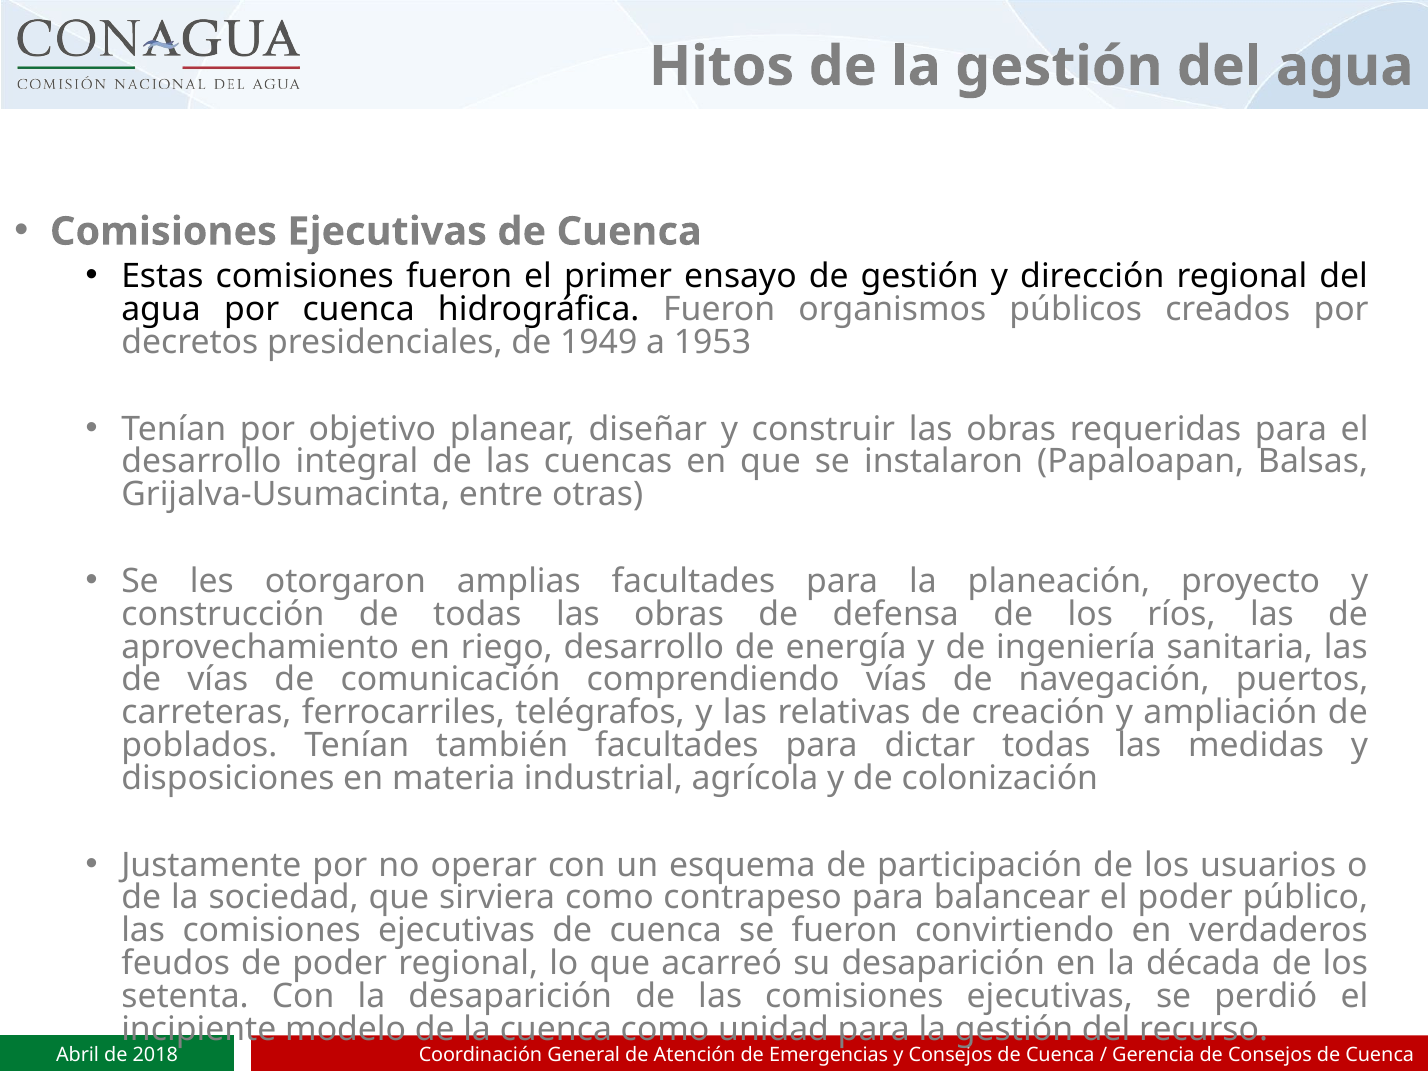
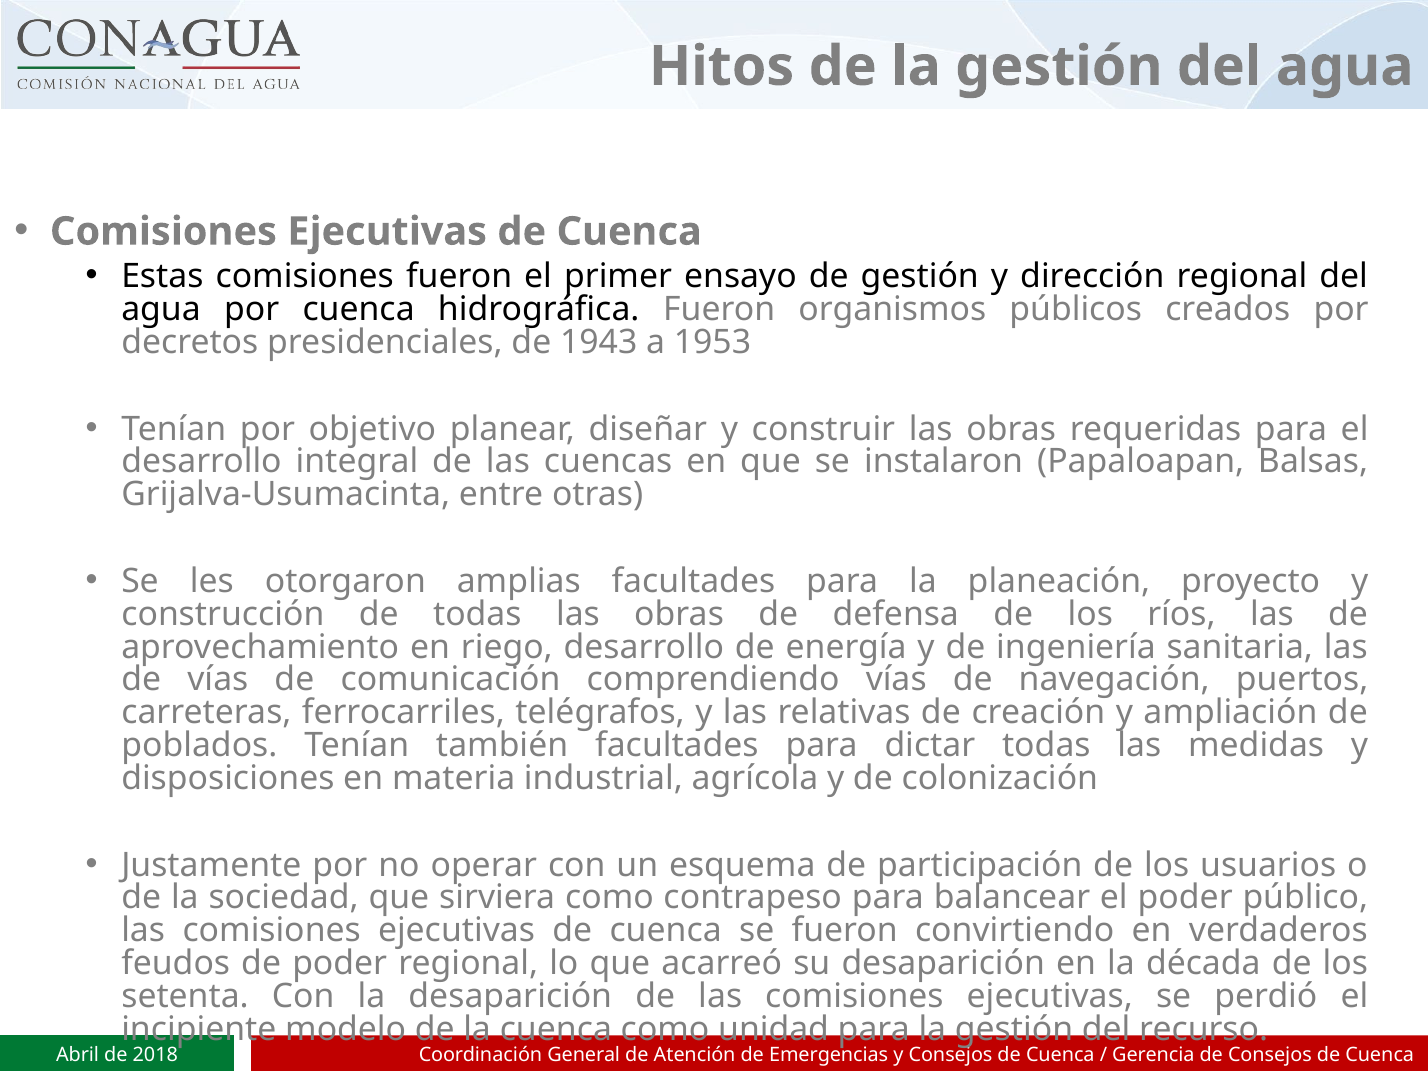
1949: 1949 -> 1943 (599, 342)
